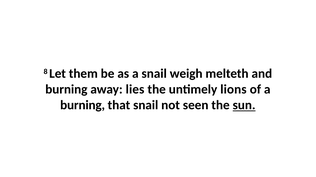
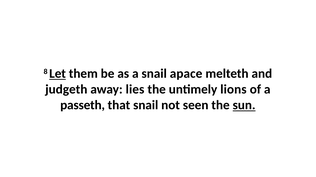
Let underline: none -> present (58, 74)
weigh: weigh -> apace (186, 74)
burning: burning -> judgeth (66, 90)
burning: burning -> passeth (83, 106)
